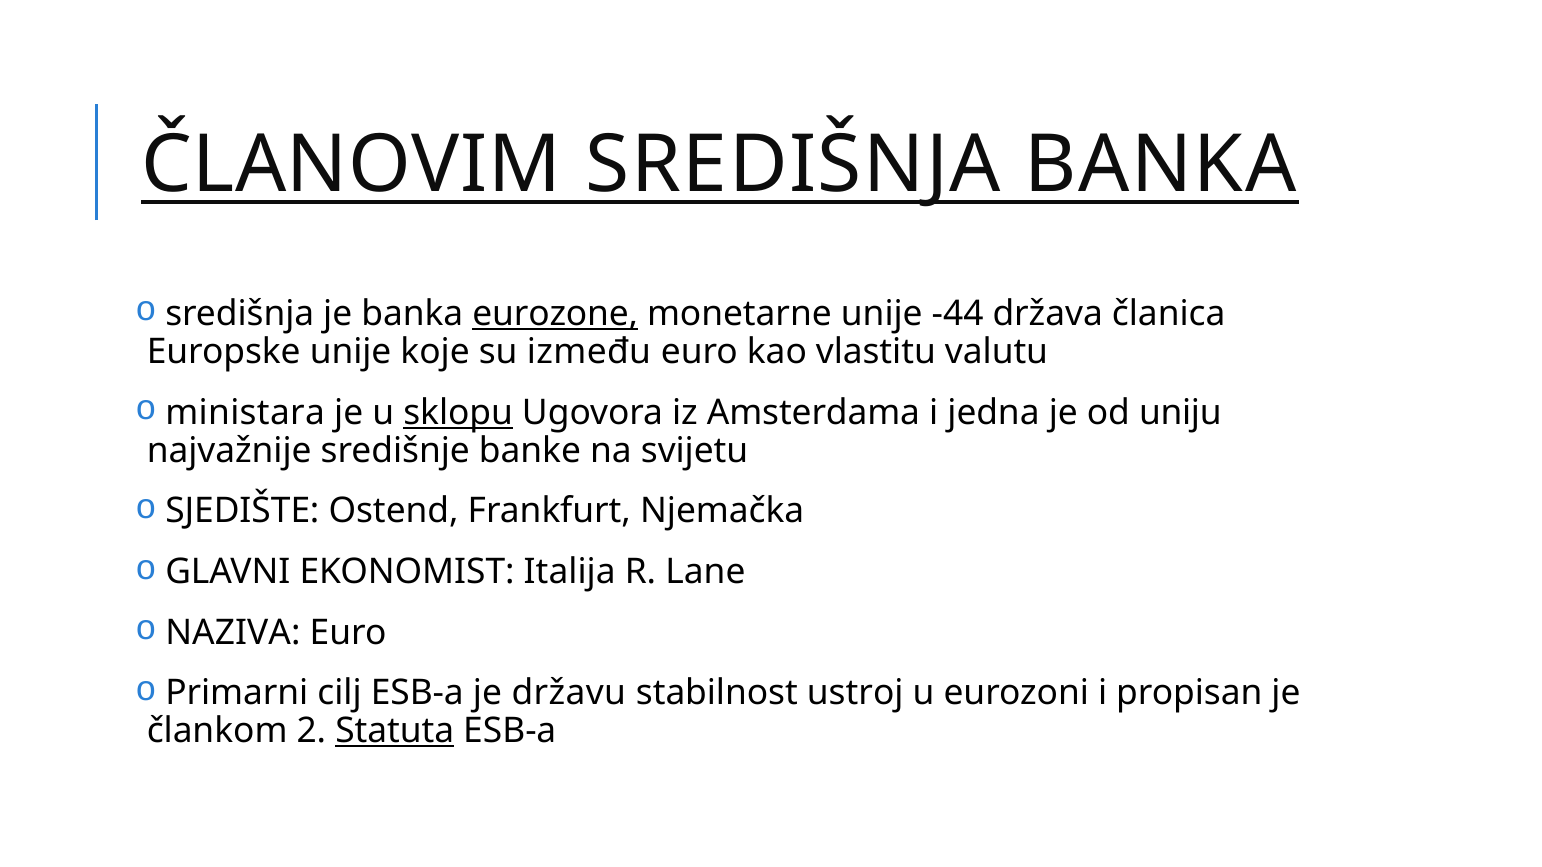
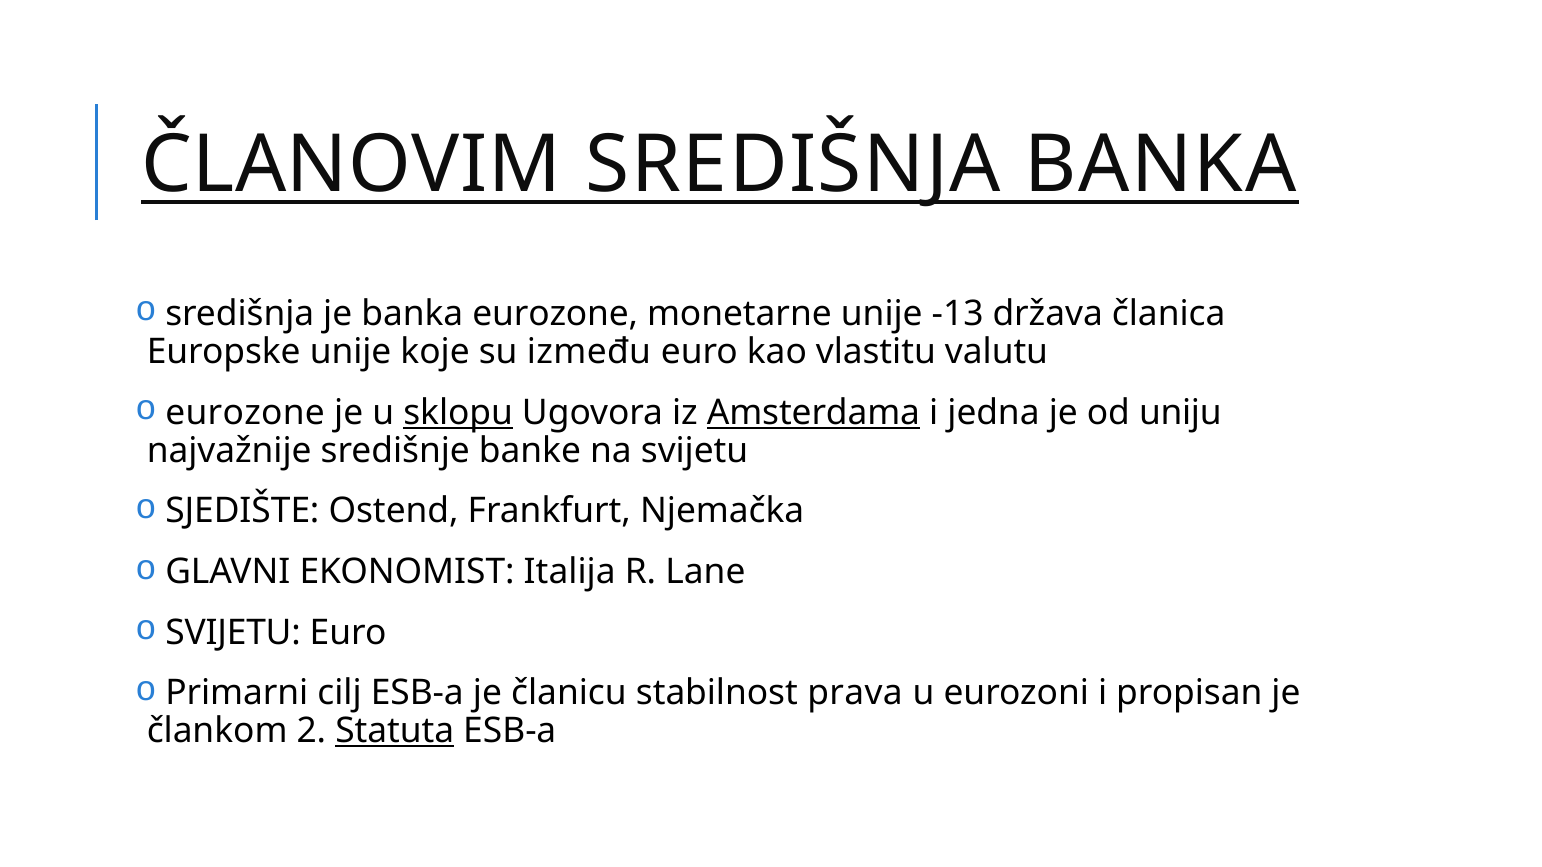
eurozone underline: present -> none (555, 314)
-44: -44 -> -13 (958, 314)
ministara: ministara -> eurozone (245, 413)
Amsterdama underline: none -> present (813, 413)
NAZIVA: NAZIVA -> SVIJETU (233, 633)
državu: državu -> članicu (569, 693)
ustroj: ustroj -> prava (855, 693)
